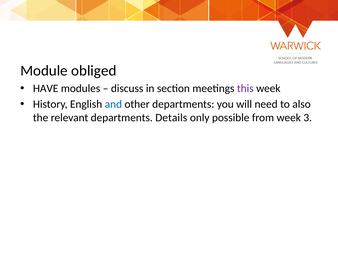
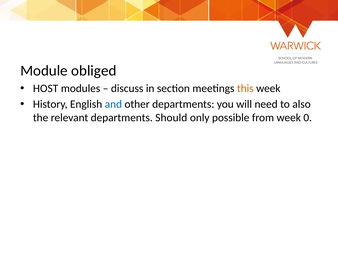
HAVE: HAVE -> HOST (46, 89)
this colour: purple -> orange (245, 89)
Details: Details -> Should (171, 118)
3: 3 -> 0 (308, 118)
